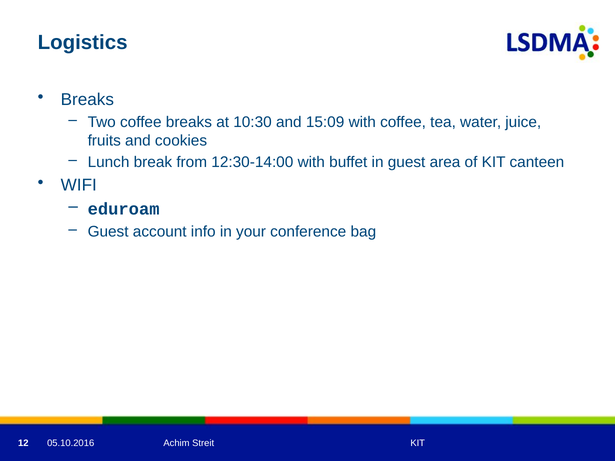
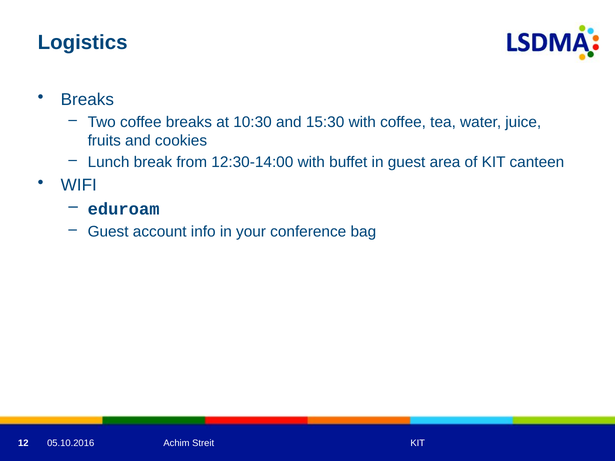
15:09: 15:09 -> 15:30 (325, 122)
